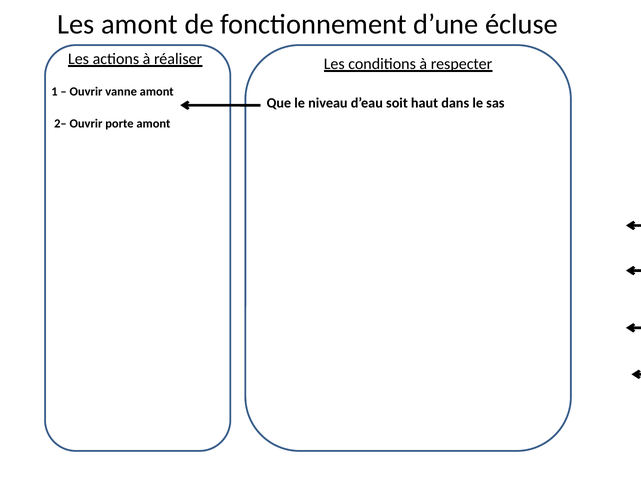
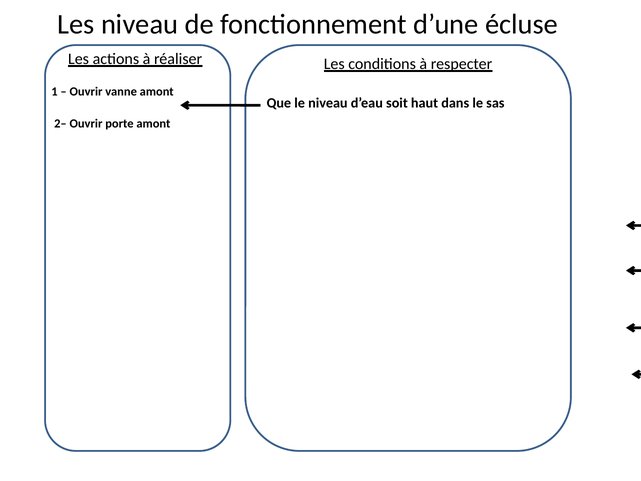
Les amont: amont -> niveau (140, 25)
